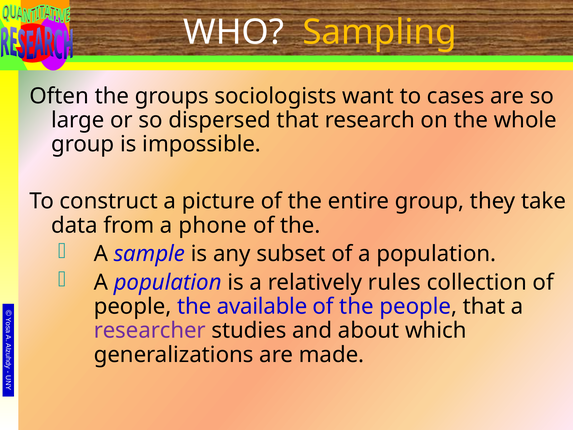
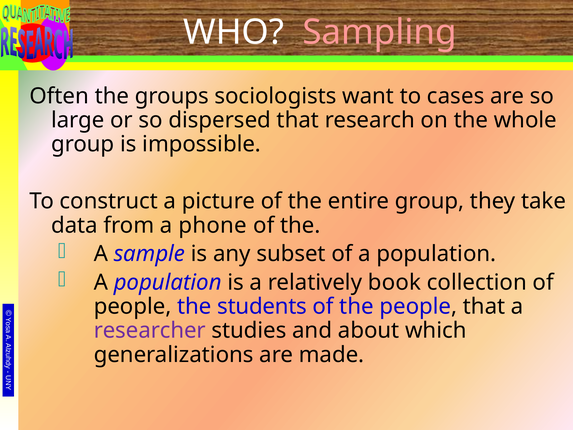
Sampling colour: yellow -> pink (380, 32)
rules: rules -> book (394, 282)
available: available -> students (262, 306)
